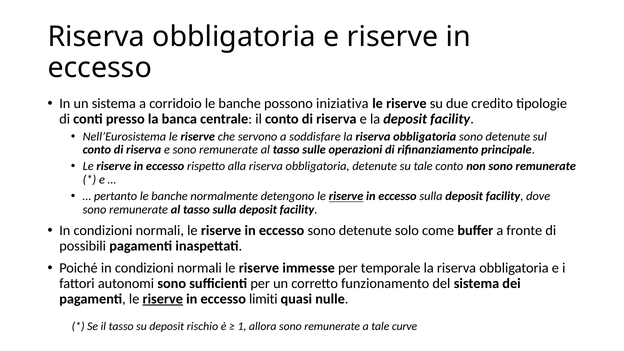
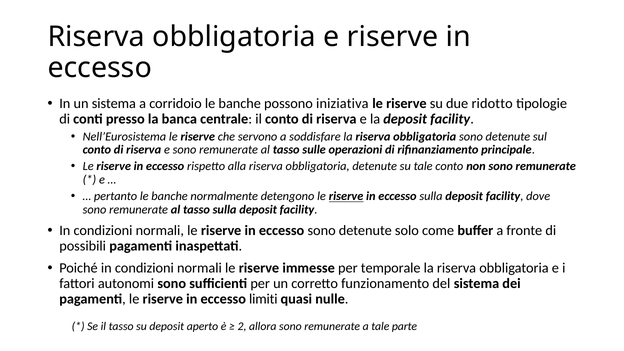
credito: credito -> ridotto (492, 103)
riserve underline: present -> none (163, 299)
rischio: rischio -> aperto (202, 326)
1: 1 -> 2 (242, 326)
curve: curve -> parte (404, 326)
